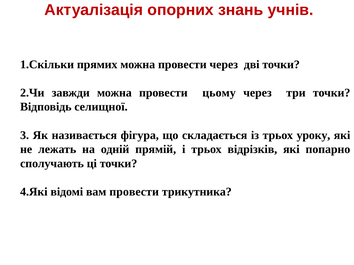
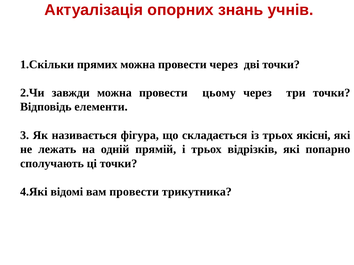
селищної: селищної -> елементи (101, 107)
уроку: уроку -> якісні (313, 135)
